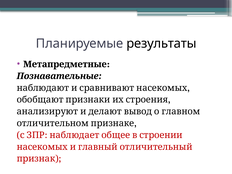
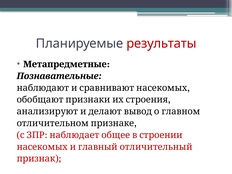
результаты colour: black -> red (161, 43)
